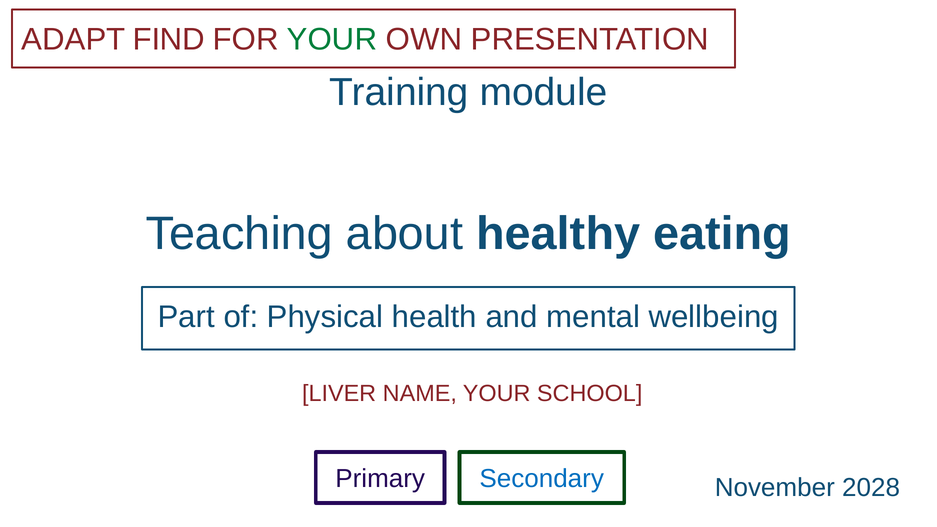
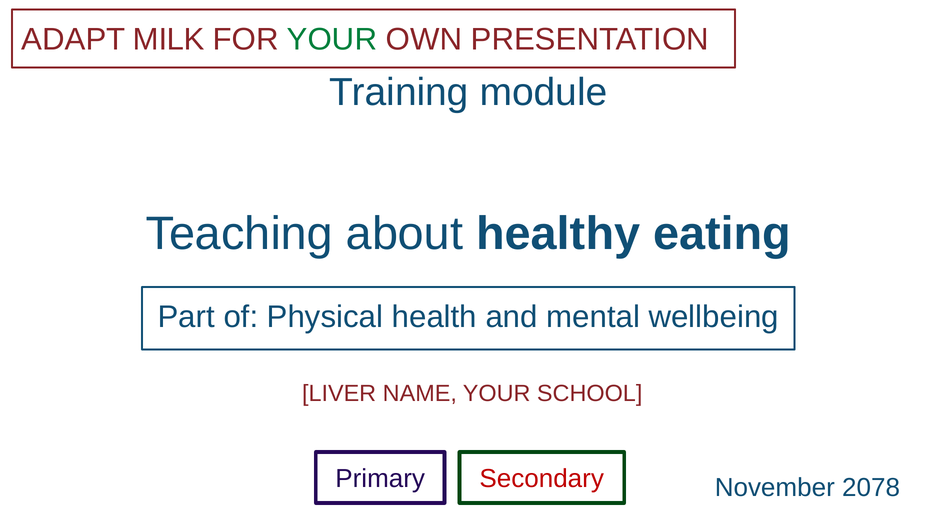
FIND: FIND -> MILK (169, 40)
Secondary colour: blue -> red (542, 479)
2028: 2028 -> 2078 (871, 488)
